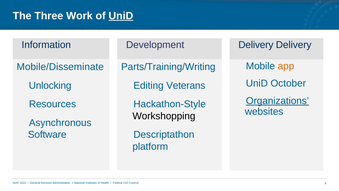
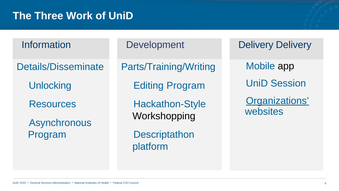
UniD underline: present -> none (121, 16)
Mobile/Disseminate: Mobile/Disseminate -> Details/Disseminate (60, 67)
app colour: orange -> black (286, 66)
October: October -> Session (288, 83)
Editing Veterans: Veterans -> Program (186, 85)
Software: Software -> Program (47, 134)
